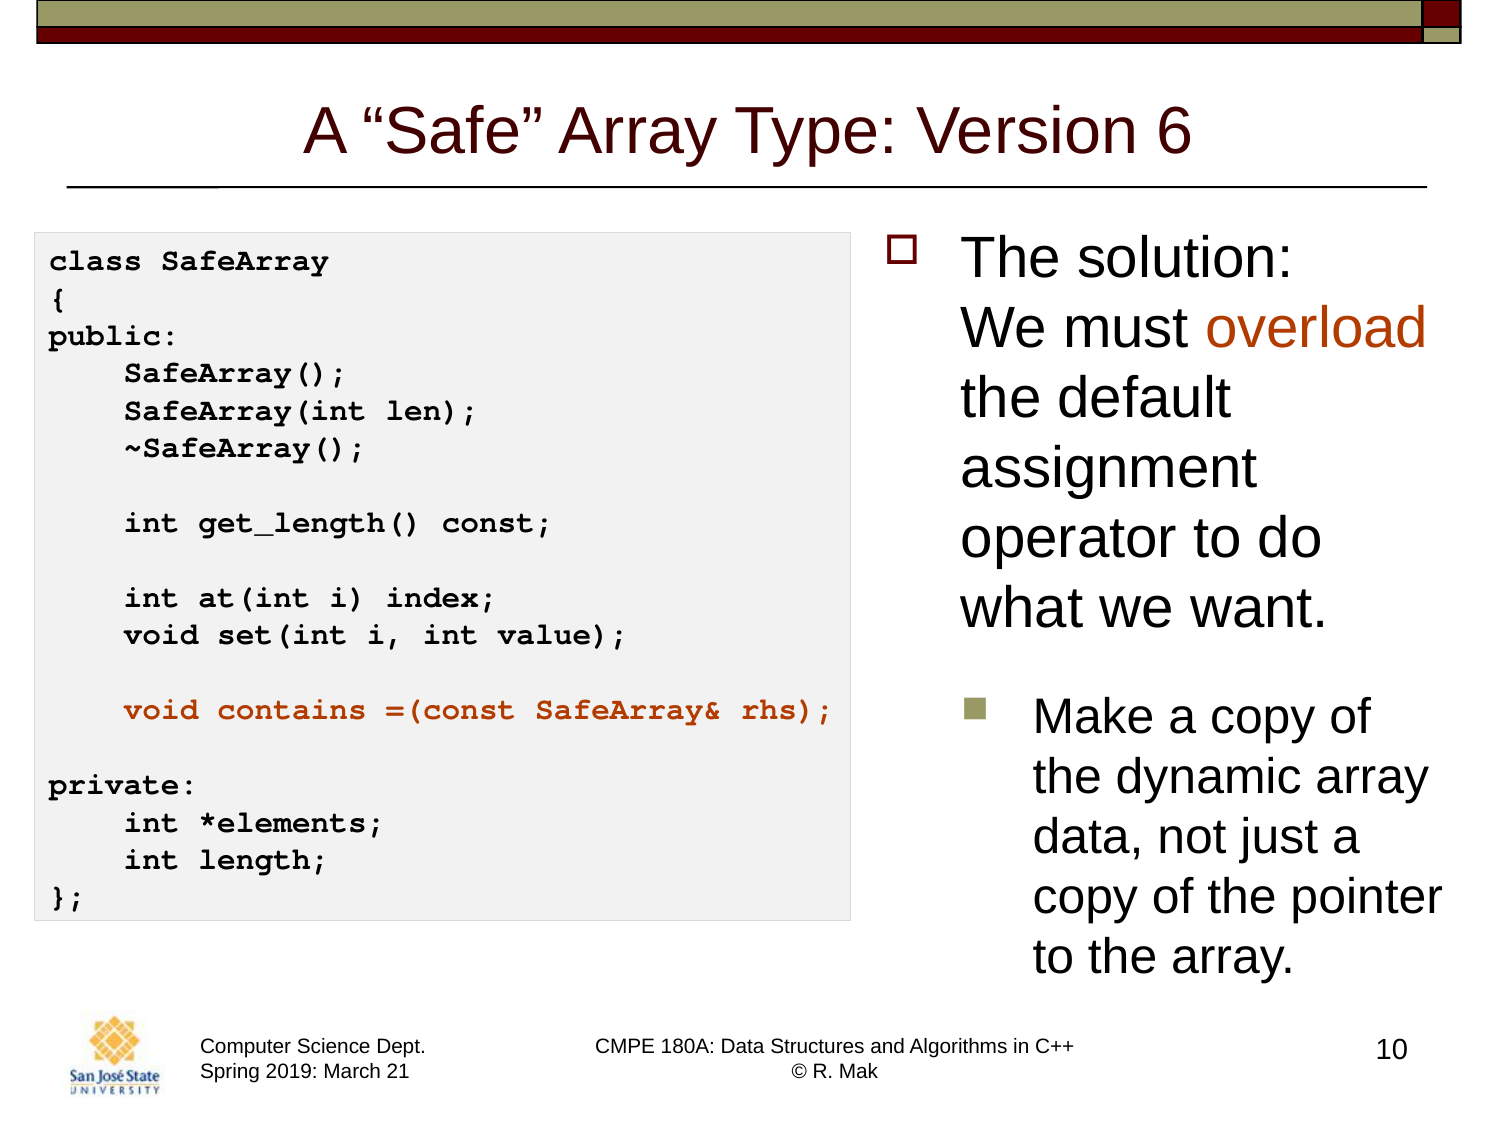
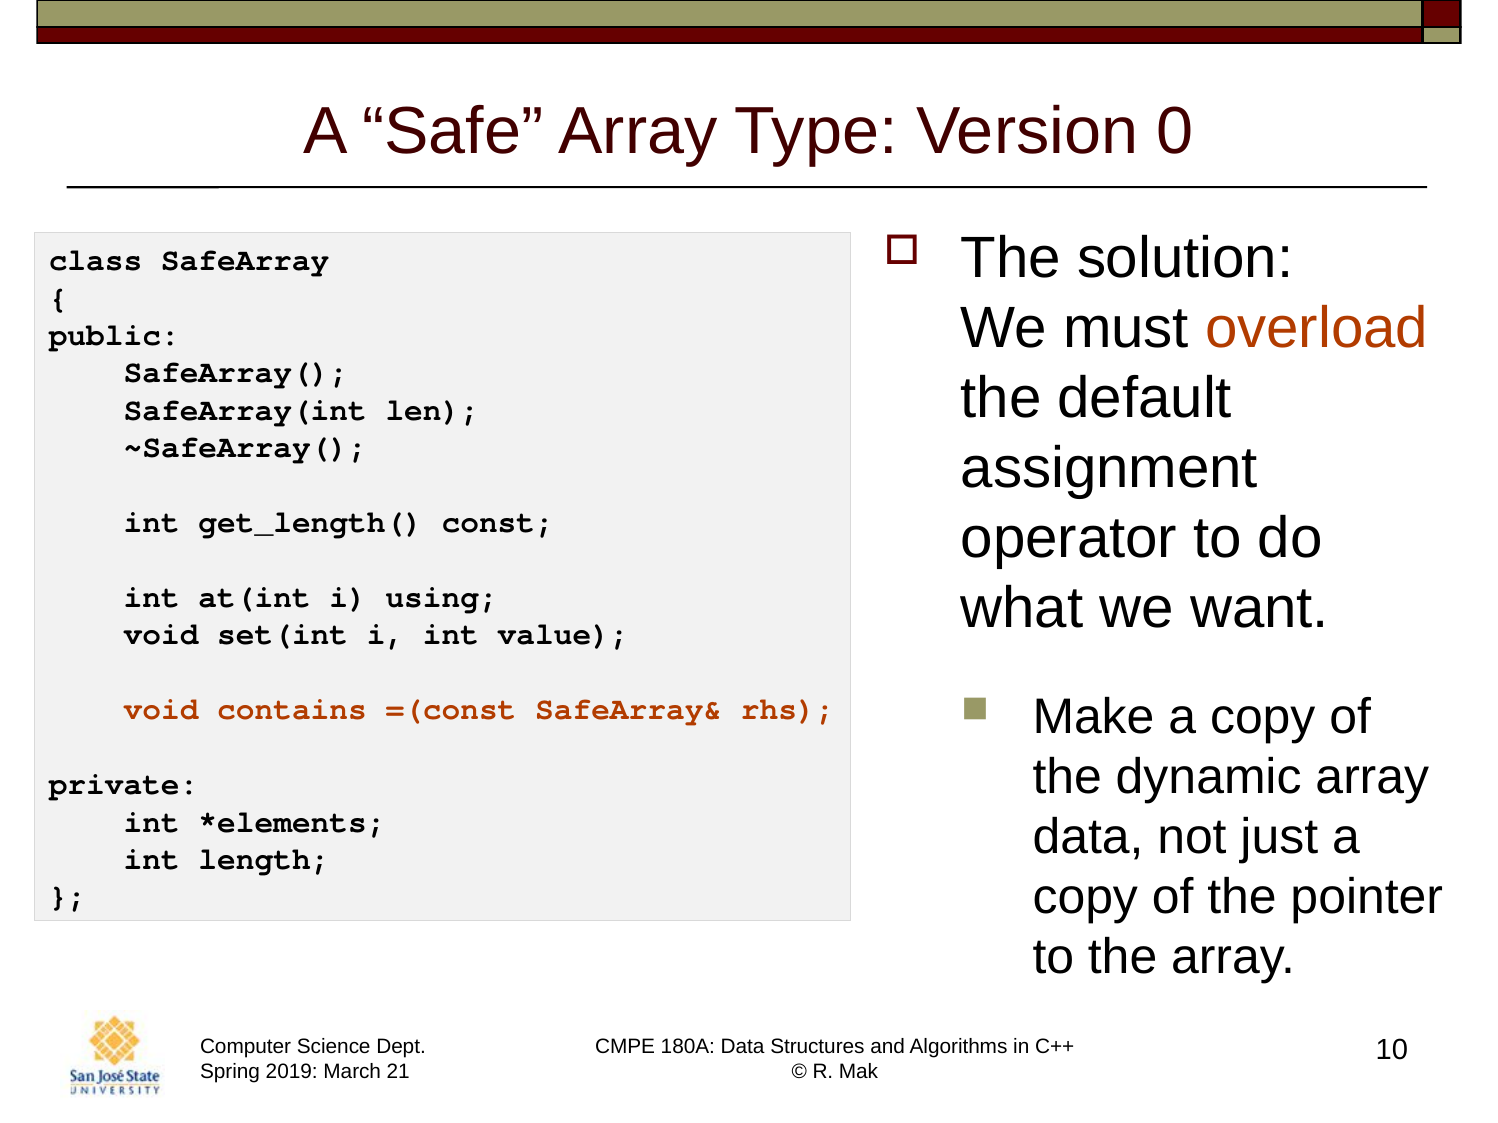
6: 6 -> 0 (1175, 132)
index: index -> using (442, 597)
